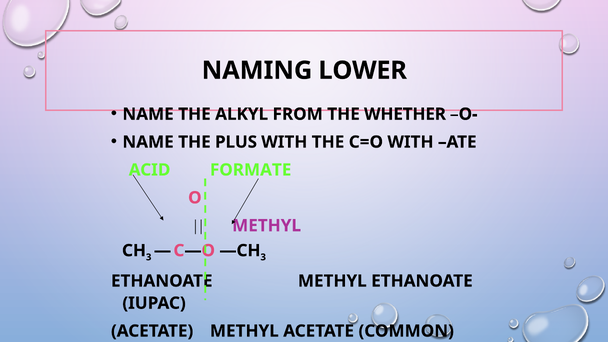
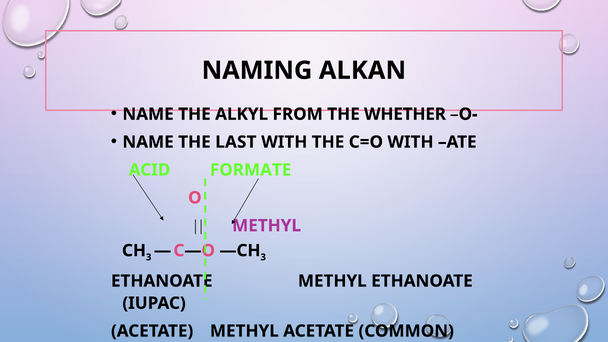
LOWER: LOWER -> ALKAN (362, 70)
PLUS: PLUS -> LAST (236, 142)
